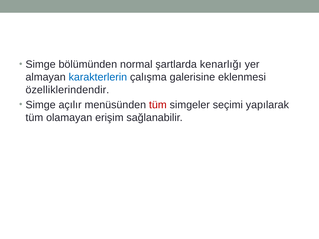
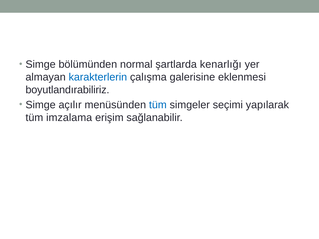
özelliklerindendir: özelliklerindendir -> boyutlandırabiliriz (67, 90)
tüm colour: red -> blue (158, 105)
olamayan: olamayan -> imzalama (69, 118)
